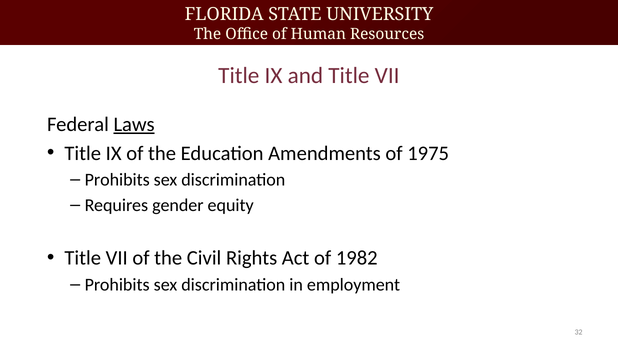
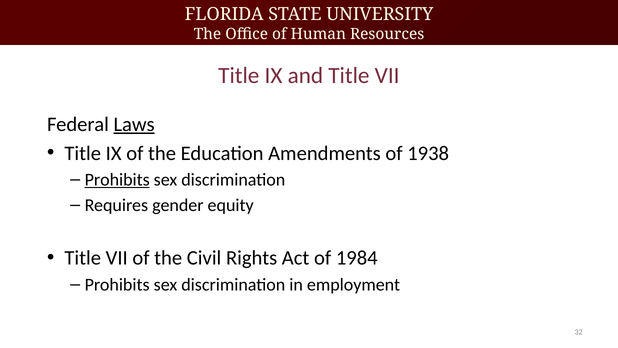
1975: 1975 -> 1938 (428, 153)
Prohibits underline: none -> present (117, 180)
1982: 1982 -> 1984 (357, 258)
